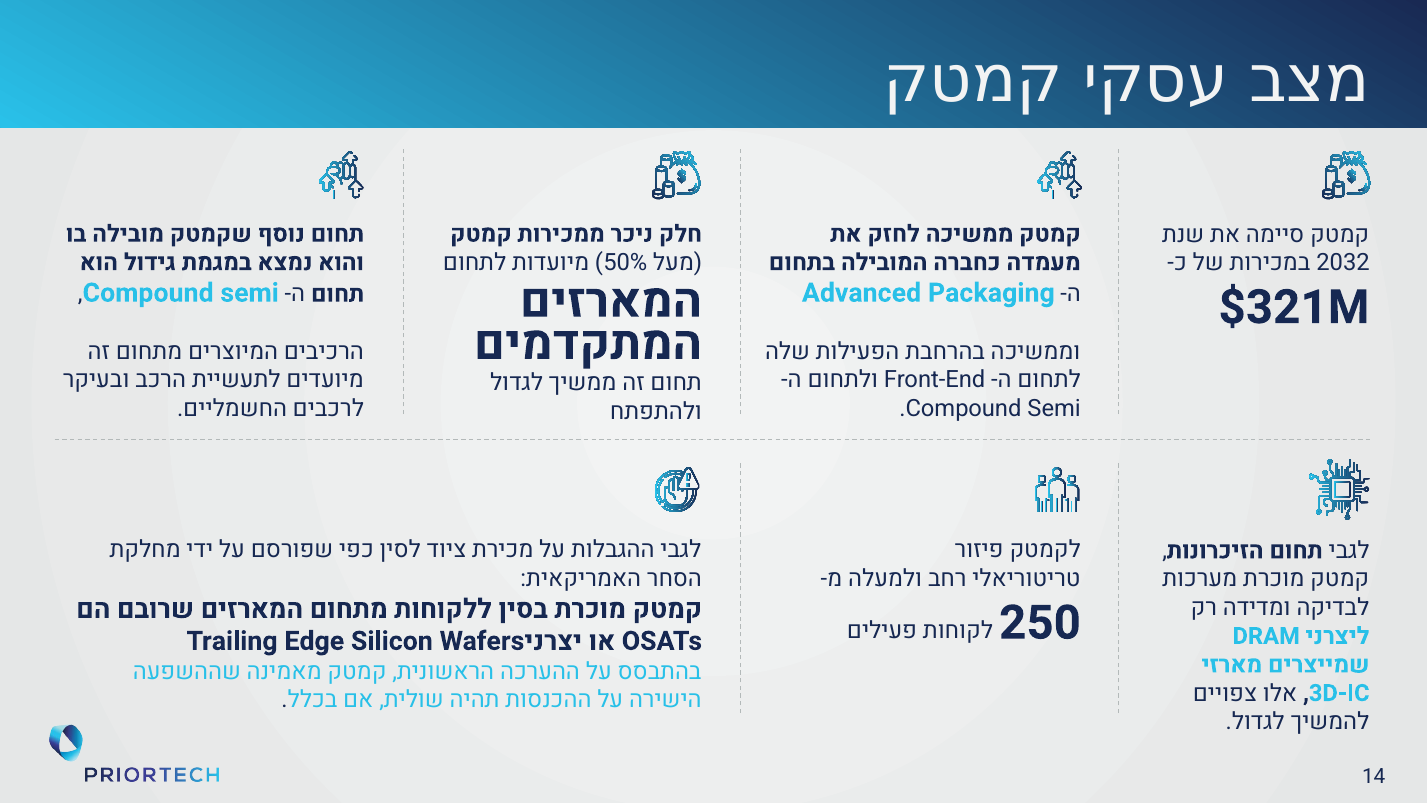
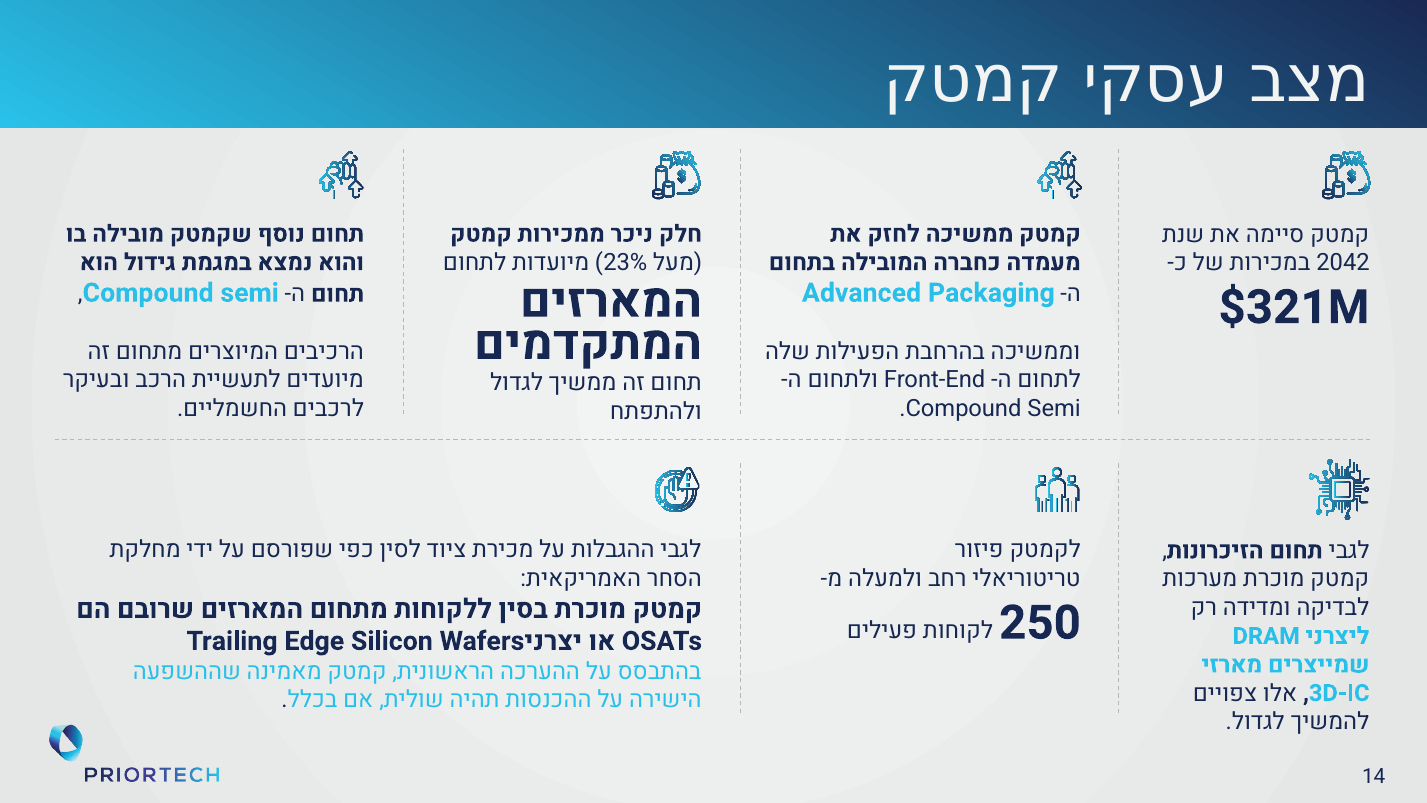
50%: 50% -> 23% (625, 262)
2032: 2032 -> 2042 (1343, 263)
